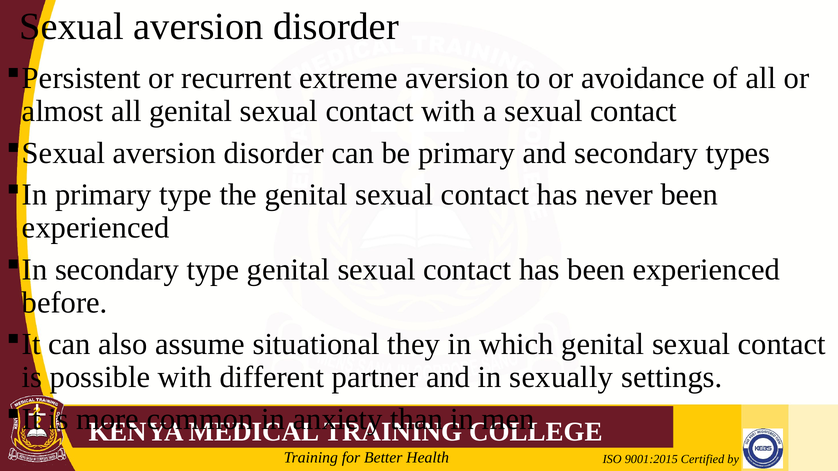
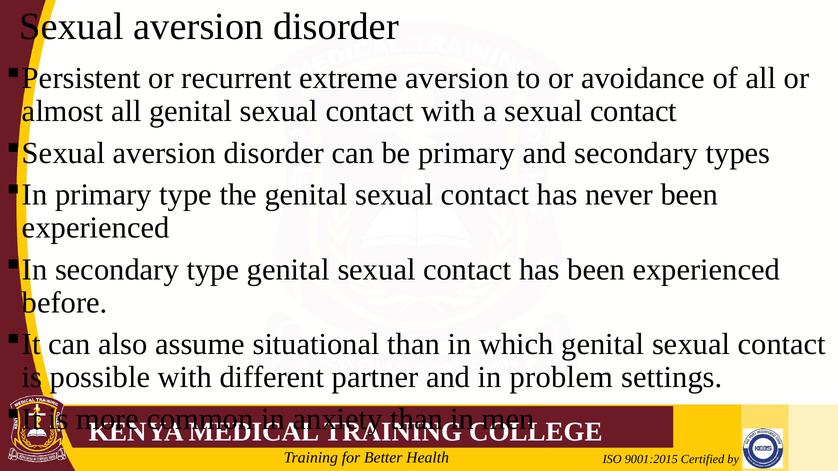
situational they: they -> than (414, 345)
sexually: sexually -> problem (561, 378)
